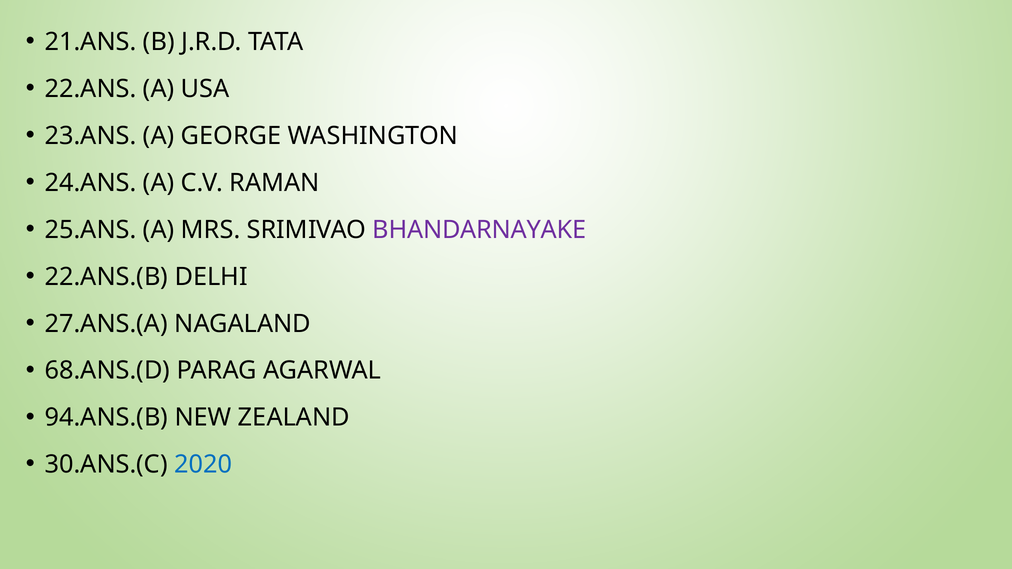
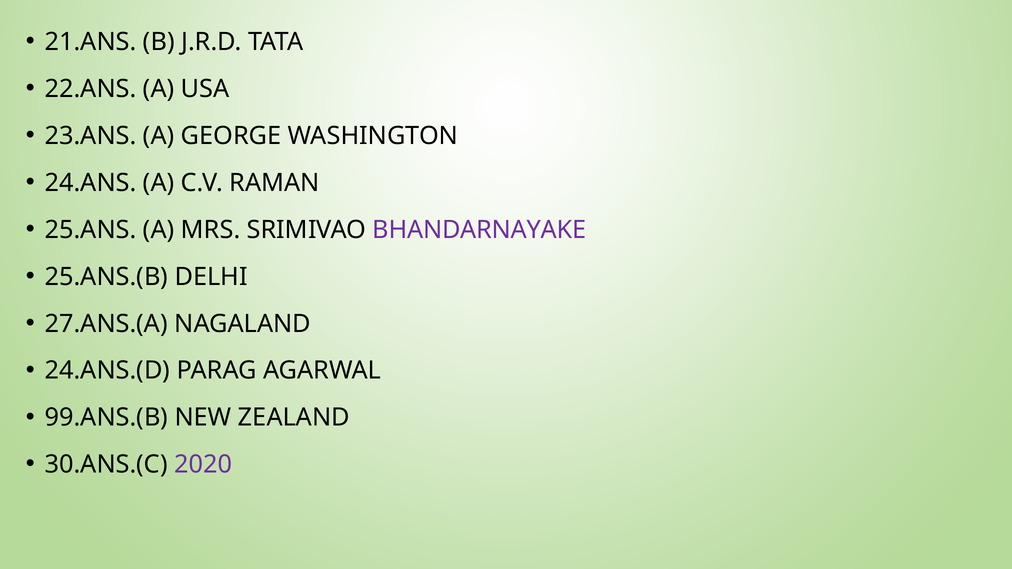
22.ANS.(B: 22.ANS.(B -> 25.ANS.(B (106, 277)
68.ANS.(D: 68.ANS.(D -> 24.ANS.(D (107, 371)
94.ANS.(B: 94.ANS.(B -> 99.ANS.(B (106, 418)
2020 colour: blue -> purple (203, 465)
